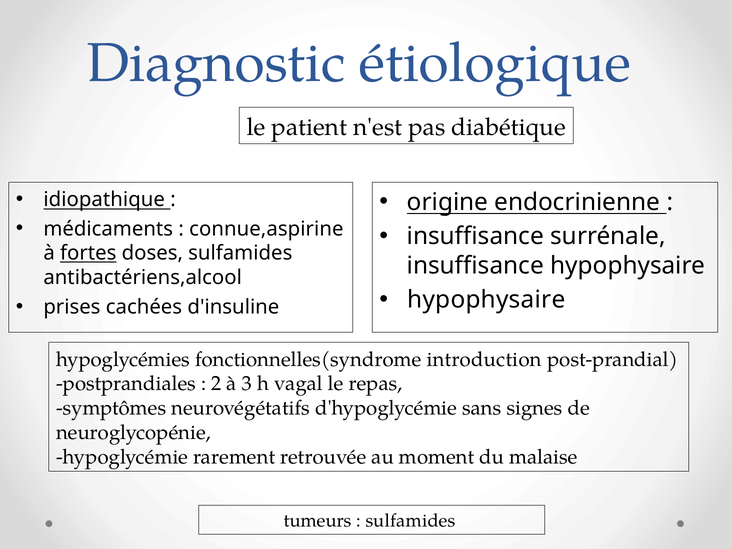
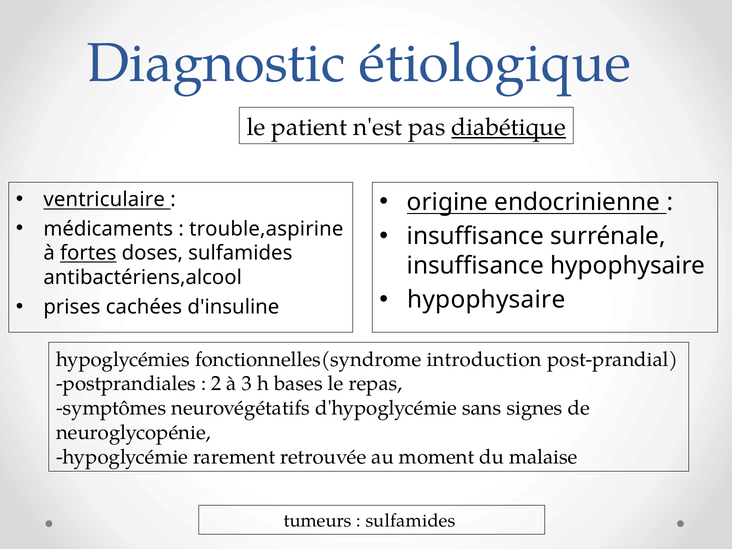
diabétique underline: none -> present (509, 127)
idiopathique: idiopathique -> ventriculaire (104, 200)
connue,aspirine: connue,aspirine -> trouble,aspirine (266, 229)
vagal: vagal -> bases (298, 384)
